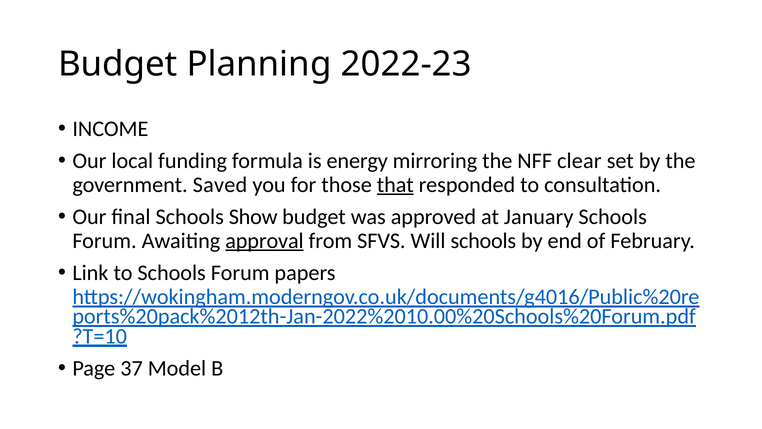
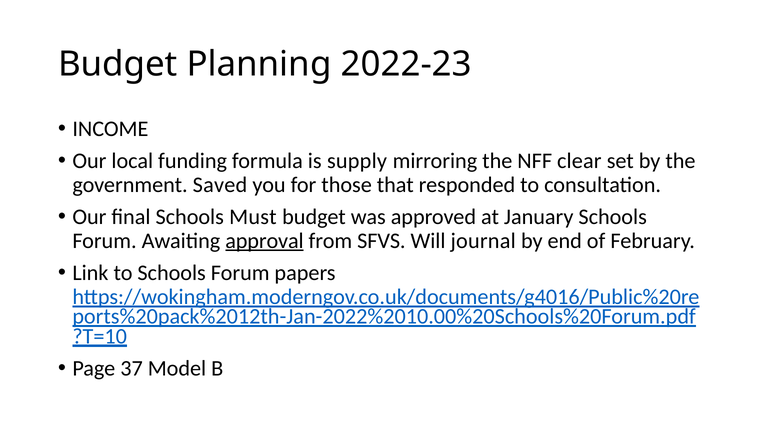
energy: energy -> supply (357, 161)
that underline: present -> none (395, 185)
Show: Show -> Must (253, 217)
Will schools: schools -> journal (483, 241)
